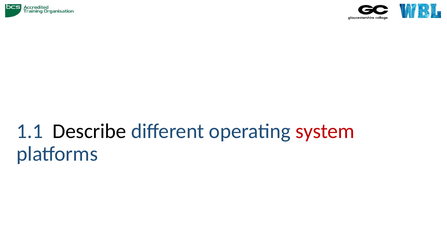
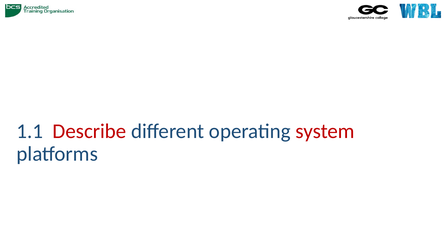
Describe colour: black -> red (89, 131)
